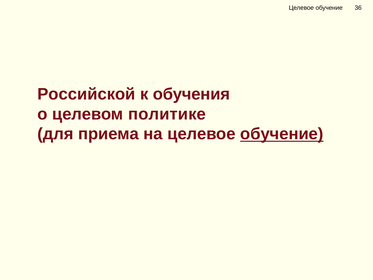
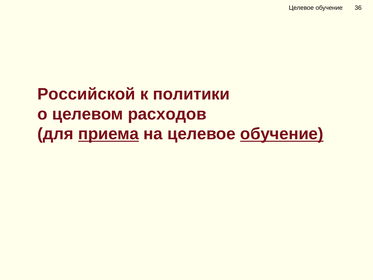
обучения: обучения -> политики (191, 94)
политике: политике -> расходов (167, 114)
приема underline: none -> present (109, 134)
